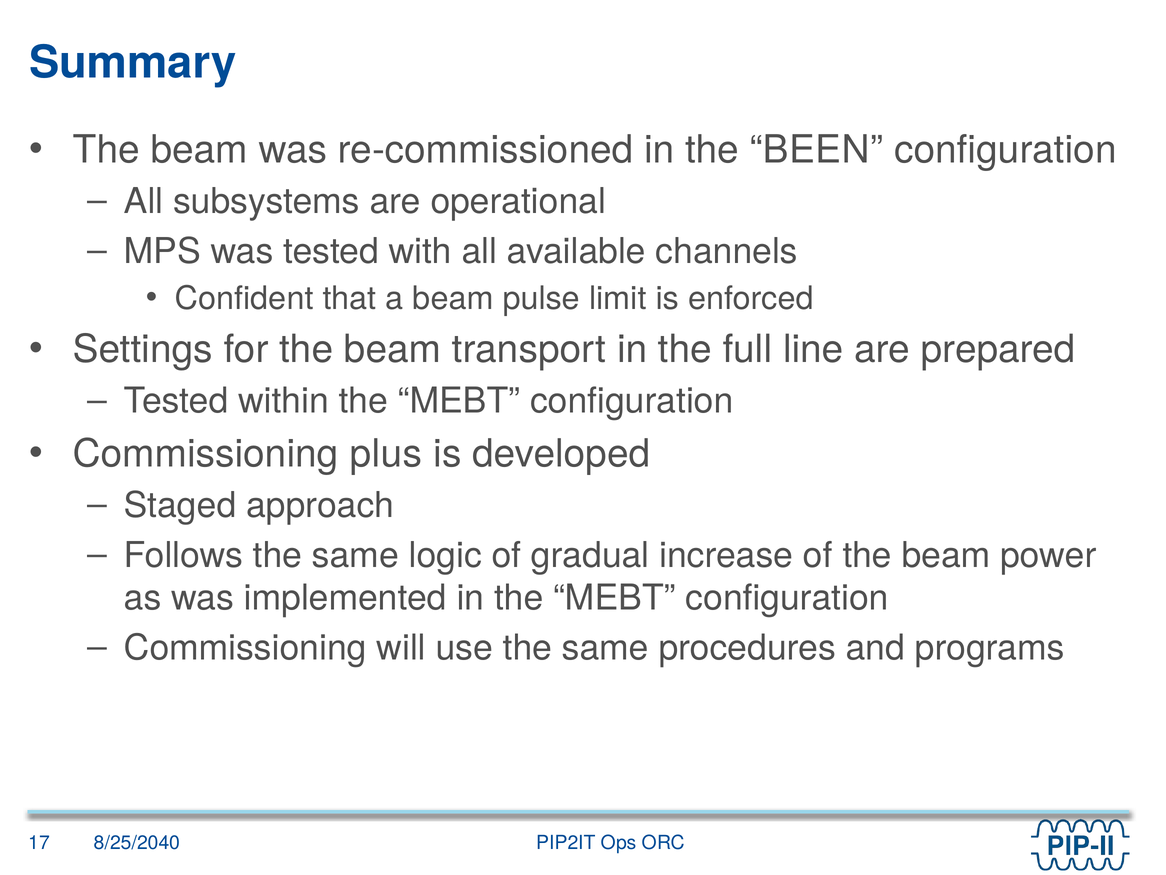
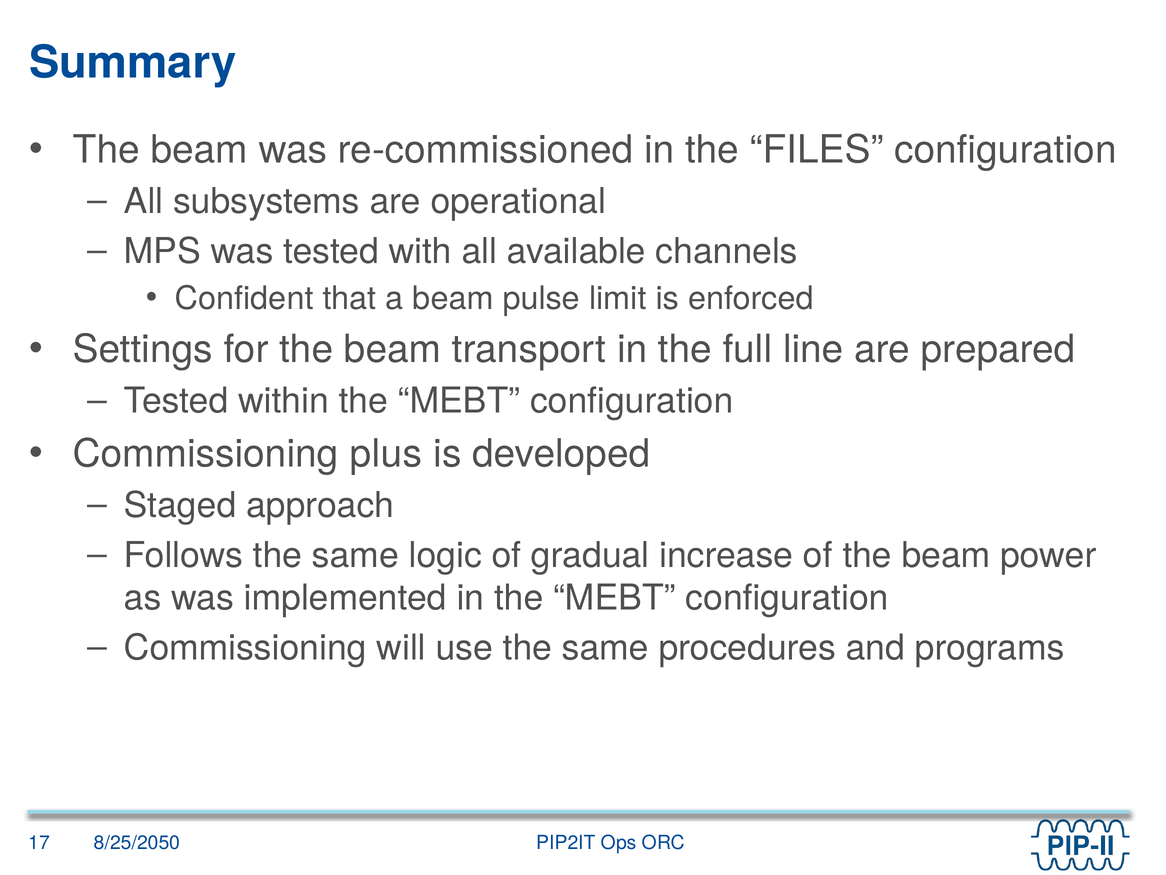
BEEN: BEEN -> FILES (817, 150)
8/25/2040: 8/25/2040 -> 8/25/2050 (137, 842)
